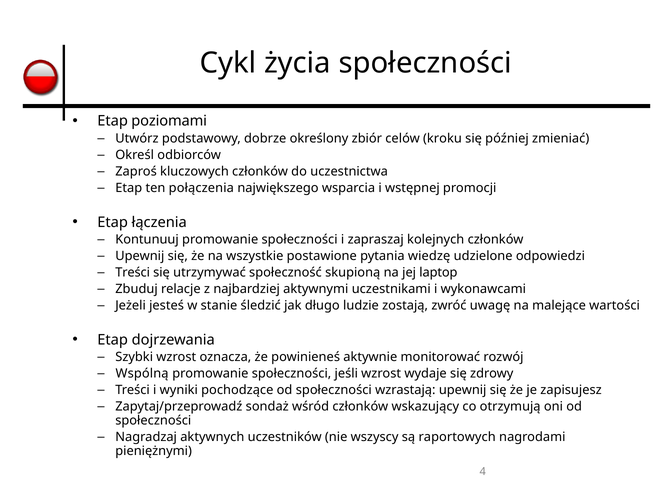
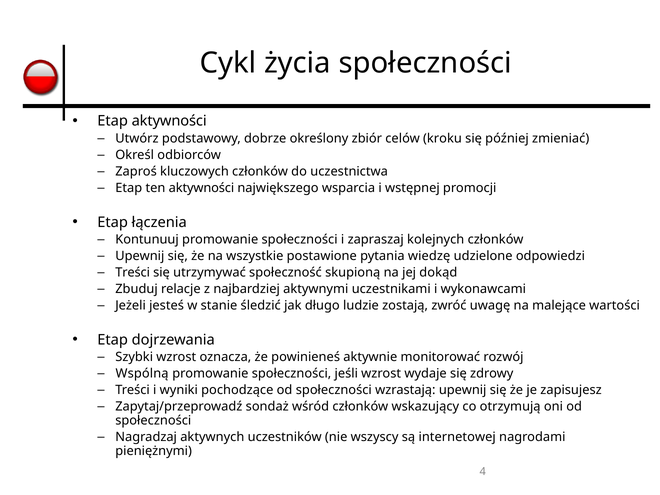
Etap poziomami: poziomami -> aktywności (169, 121)
ten połączenia: połączenia -> aktywności (201, 188)
laptop: laptop -> dokąd (438, 273)
raportowych: raportowych -> internetowej (457, 437)
